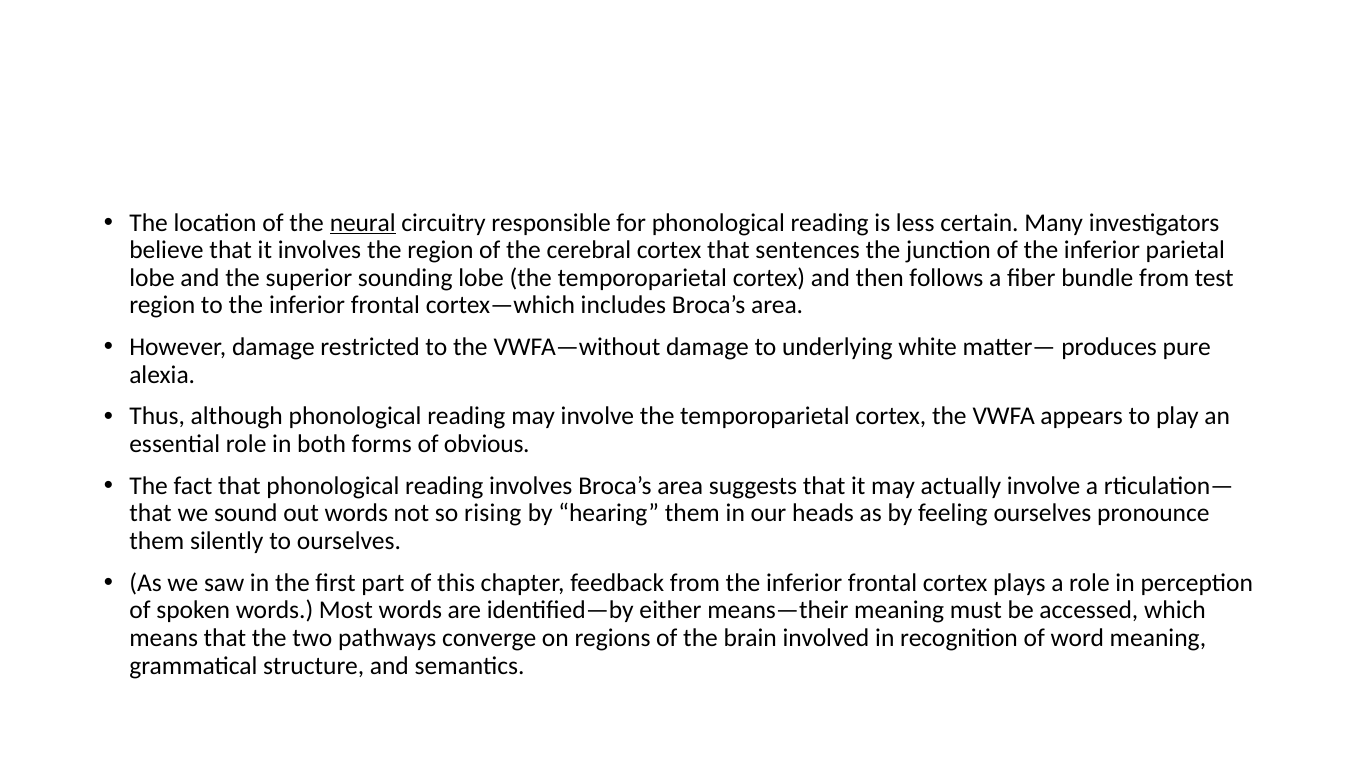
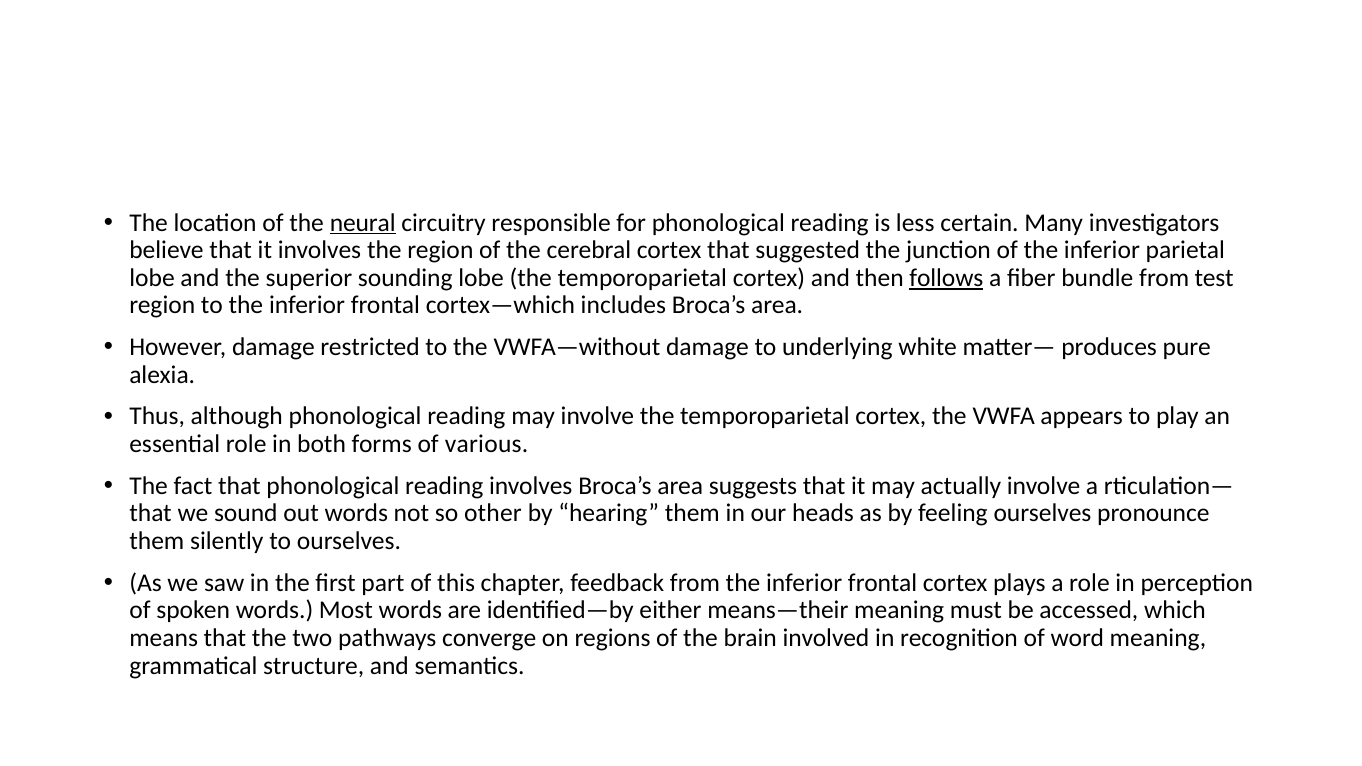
sentences: sentences -> suggested (808, 250)
follows underline: none -> present (946, 278)
obvious: obvious -> various (487, 444)
rising: rising -> other (493, 514)
